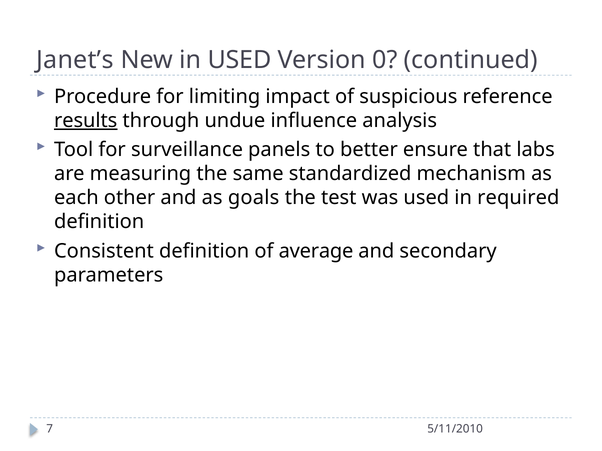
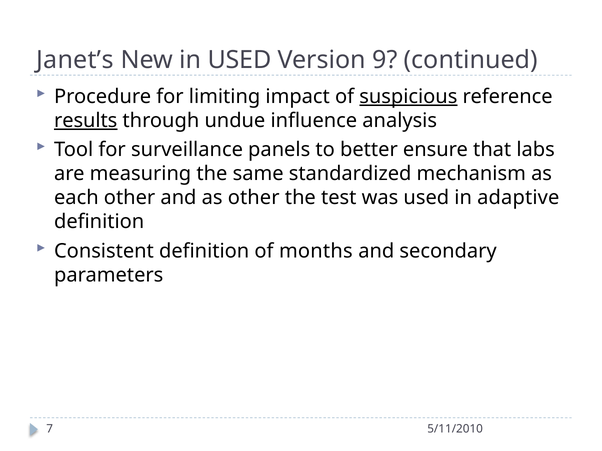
0: 0 -> 9 (385, 60)
suspicious underline: none -> present (408, 97)
as goals: goals -> other (254, 198)
required: required -> adaptive (518, 198)
average: average -> months (316, 251)
